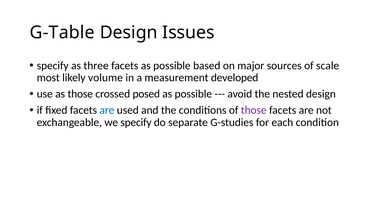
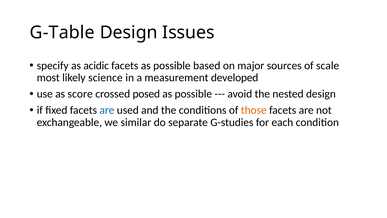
three: three -> acidic (96, 65)
volume: volume -> science (105, 78)
as those: those -> score (80, 94)
those colour: purple -> orange (254, 110)
we specify: specify -> similar (136, 122)
